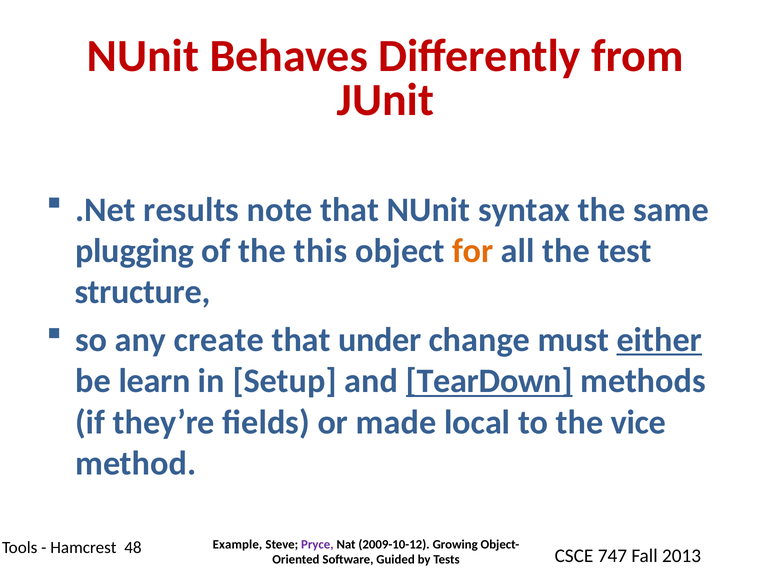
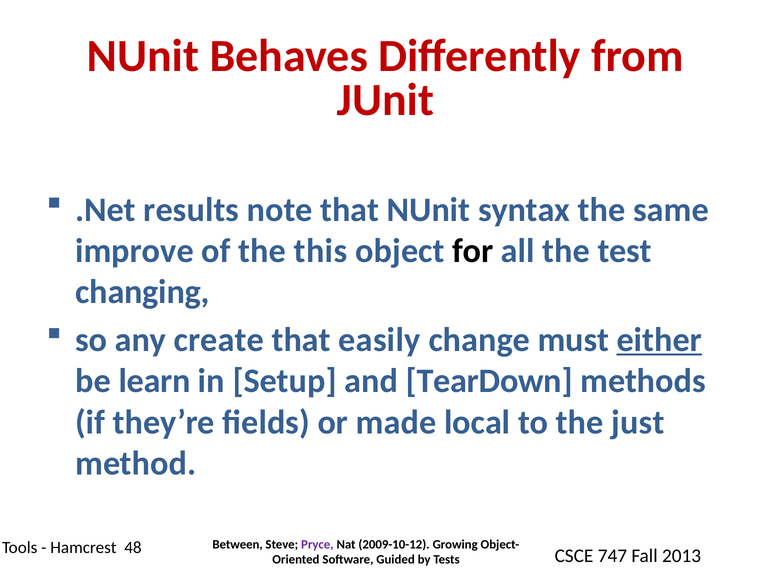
plugging: plugging -> improve (134, 251)
for colour: orange -> black (473, 251)
structure: structure -> changing (142, 292)
under: under -> easily (379, 340)
TearDown underline: present -> none (489, 381)
vice: vice -> just (638, 422)
Example: Example -> Between (238, 545)
